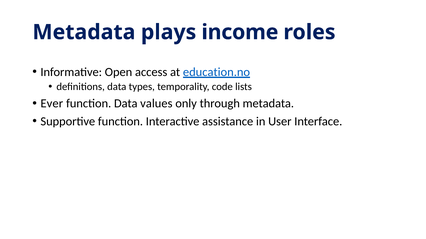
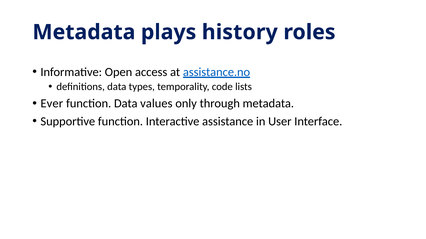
income: income -> history (240, 32)
education.no: education.no -> assistance.no (217, 72)
